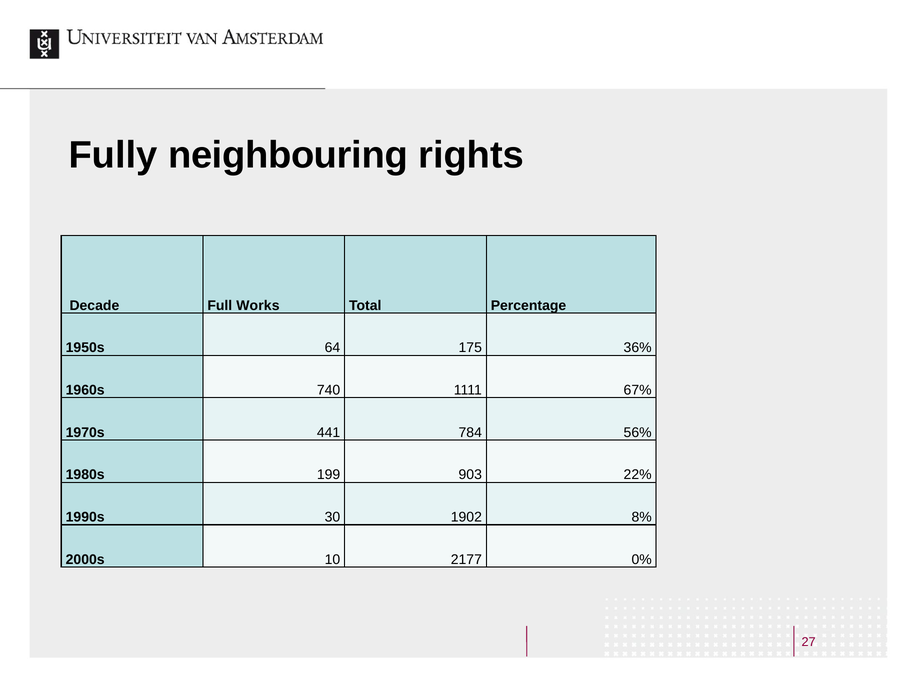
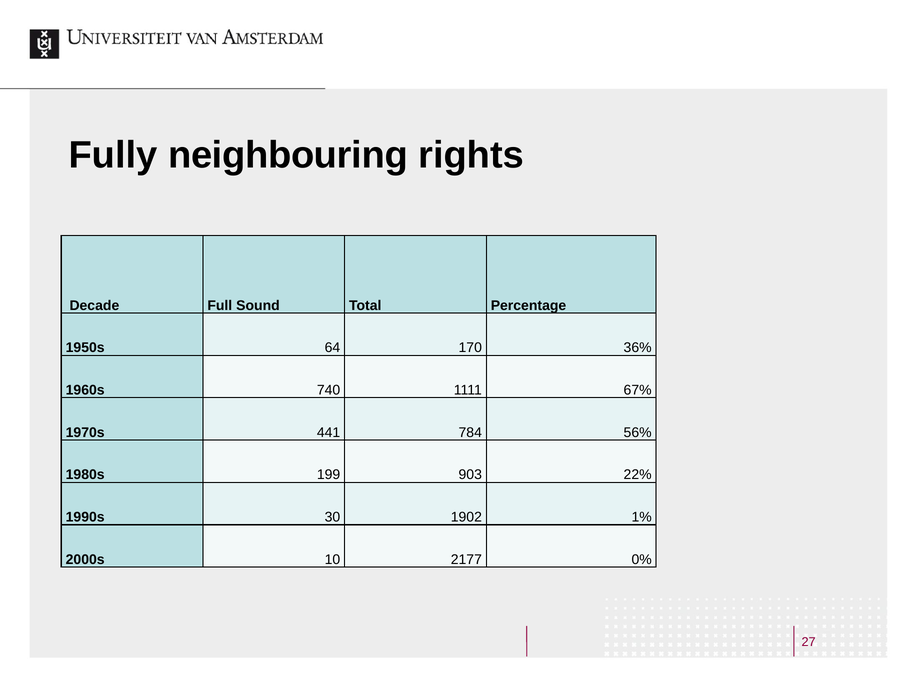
Works: Works -> Sound (258, 305)
175: 175 -> 170 (470, 348)
8%: 8% -> 1% (642, 517)
